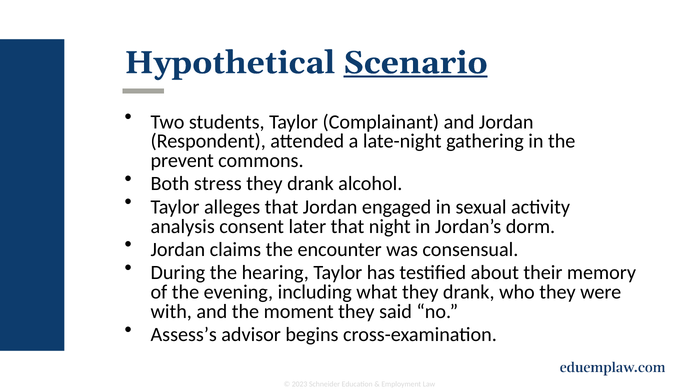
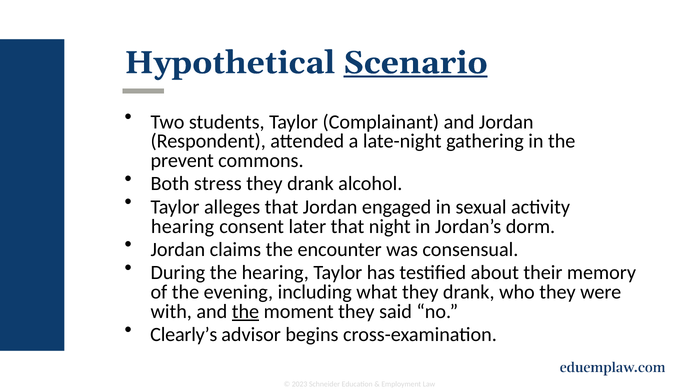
analysis: analysis -> hearing (183, 226)
the underline: none -> present (245, 311)
Assess’s: Assess’s -> Clearly’s (184, 334)
